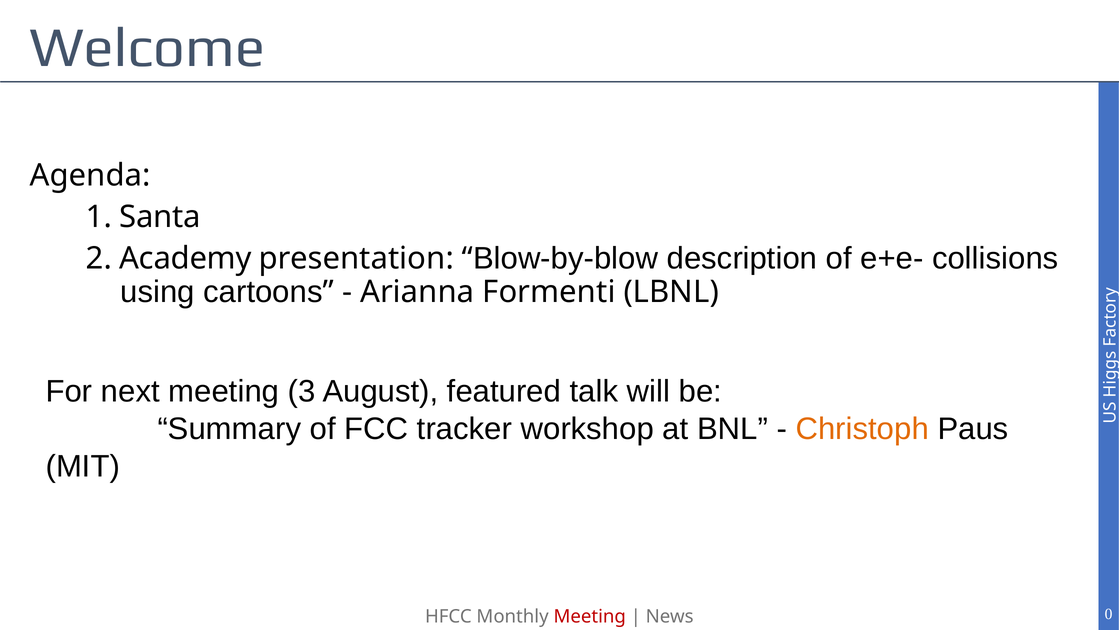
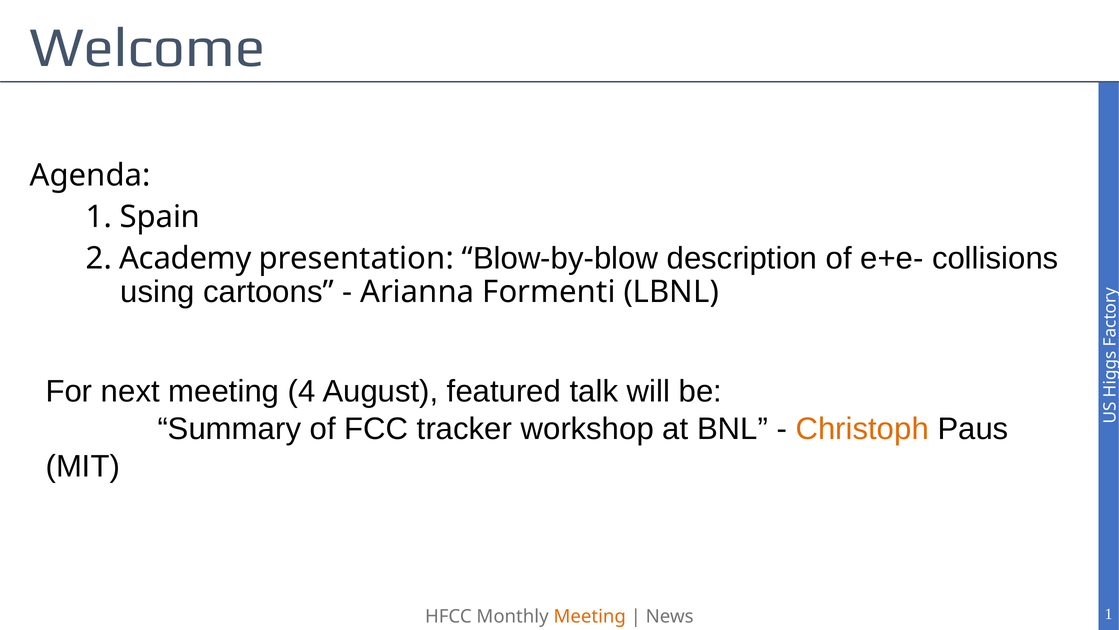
Santa: Santa -> Spain (160, 217)
3: 3 -> 4 (302, 391)
Meeting colour: red -> orange (590, 616)
News 0: 0 -> 1 (1109, 614)
